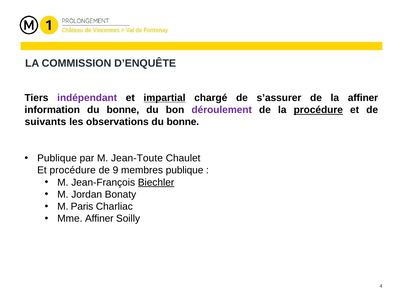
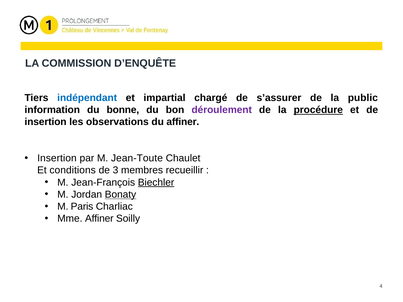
indépendant colour: purple -> blue (87, 98)
impartial underline: present -> none (165, 98)
la affiner: affiner -> public (363, 98)
suivants: suivants -> insertion (46, 122)
observations du bonne: bonne -> affiner (183, 122)
Publique: Publique -> Insertion (57, 158)
Et procédure: procédure -> conditions (73, 170)
9: 9 -> 3 (115, 170)
membres publique: publique -> recueillir (185, 170)
Bonaty underline: none -> present (120, 195)
